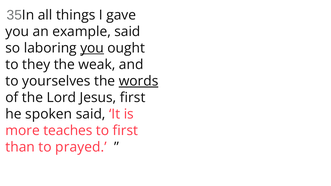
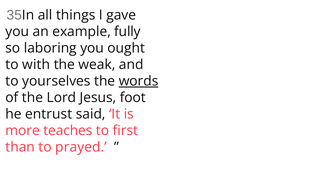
example said: said -> fully (127, 32)
you underline: present -> none (92, 48)
they: they -> with (36, 65)
Jesus first: first -> foot (133, 98)
spoken: spoken -> entrust (49, 114)
